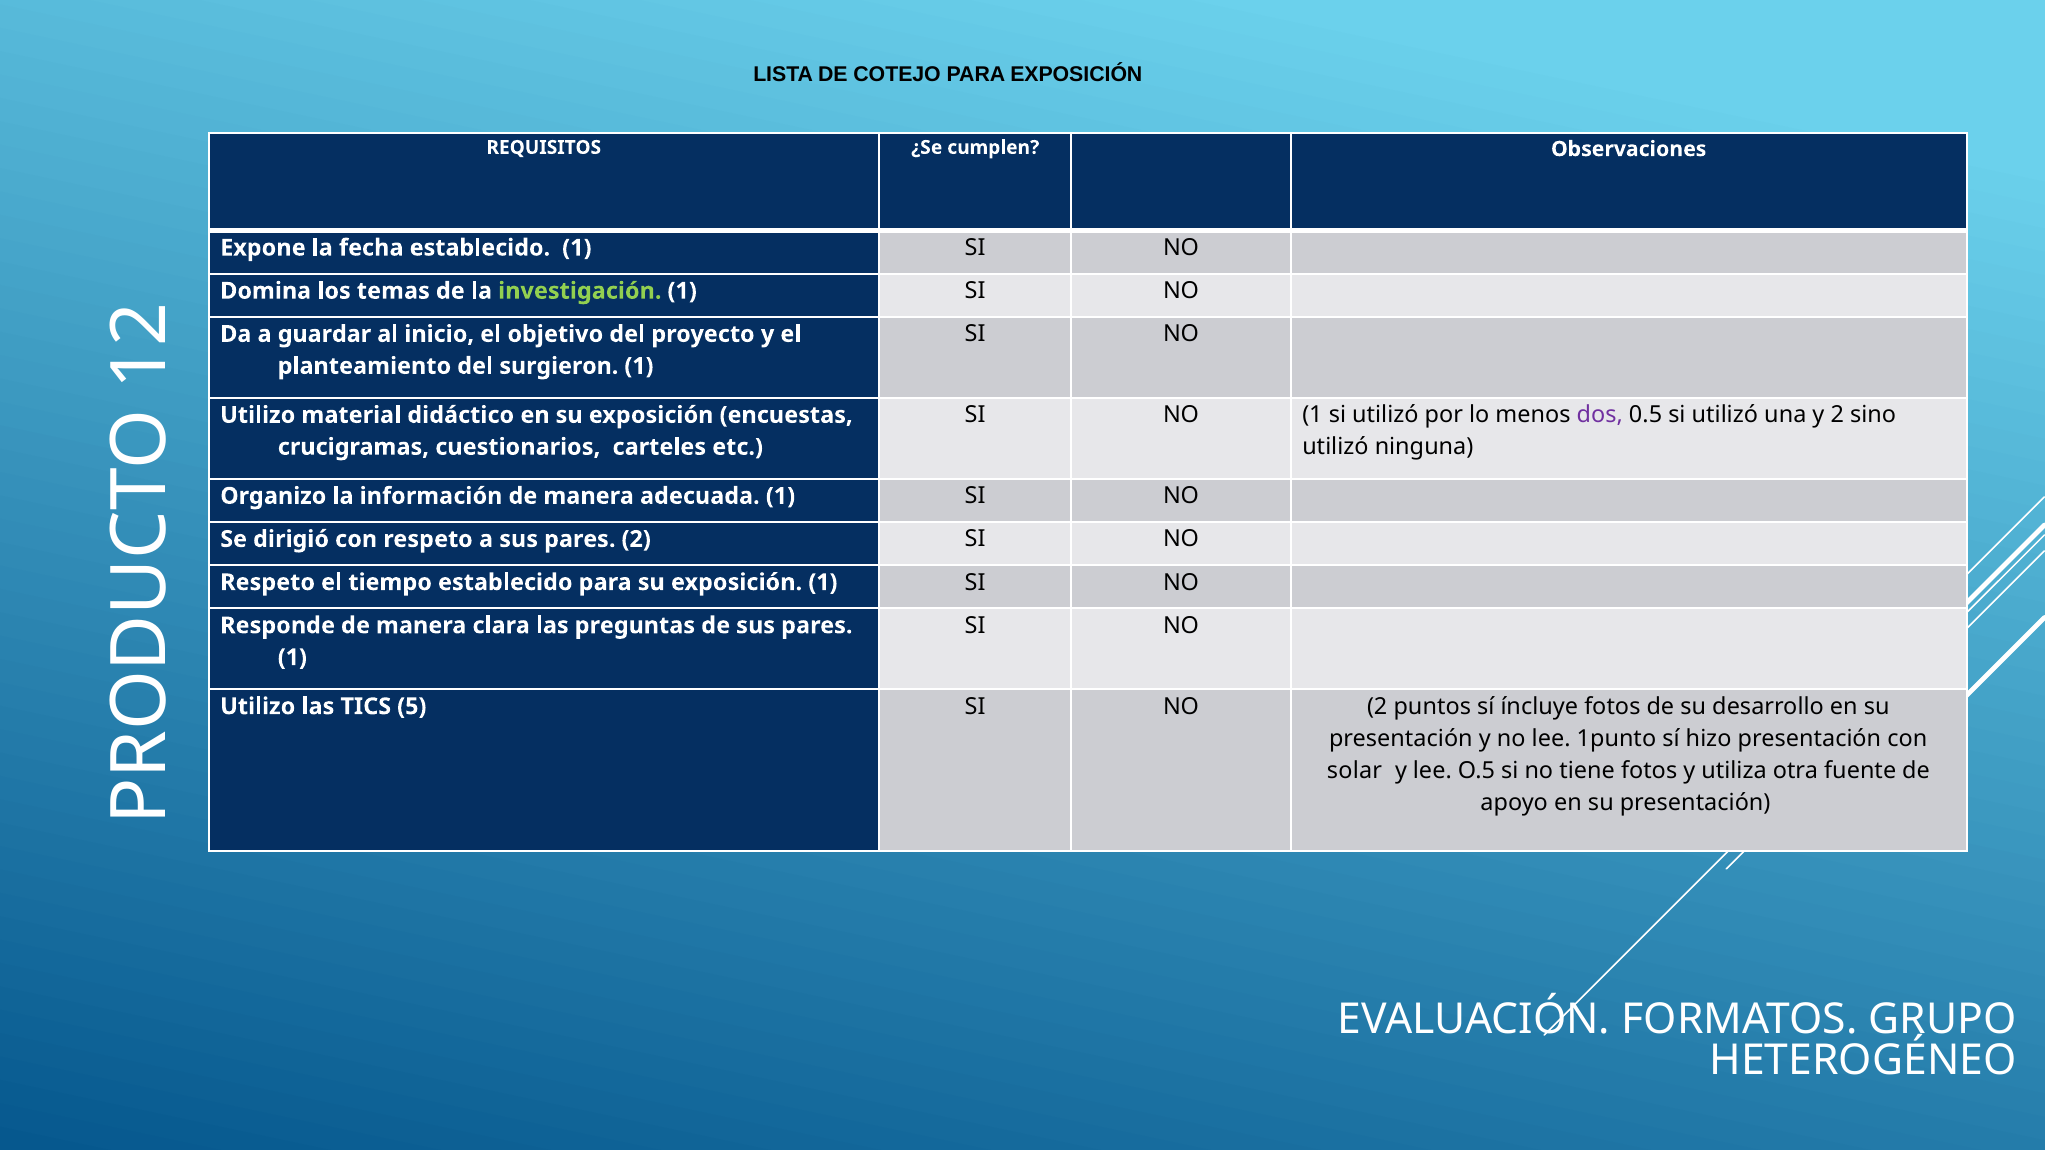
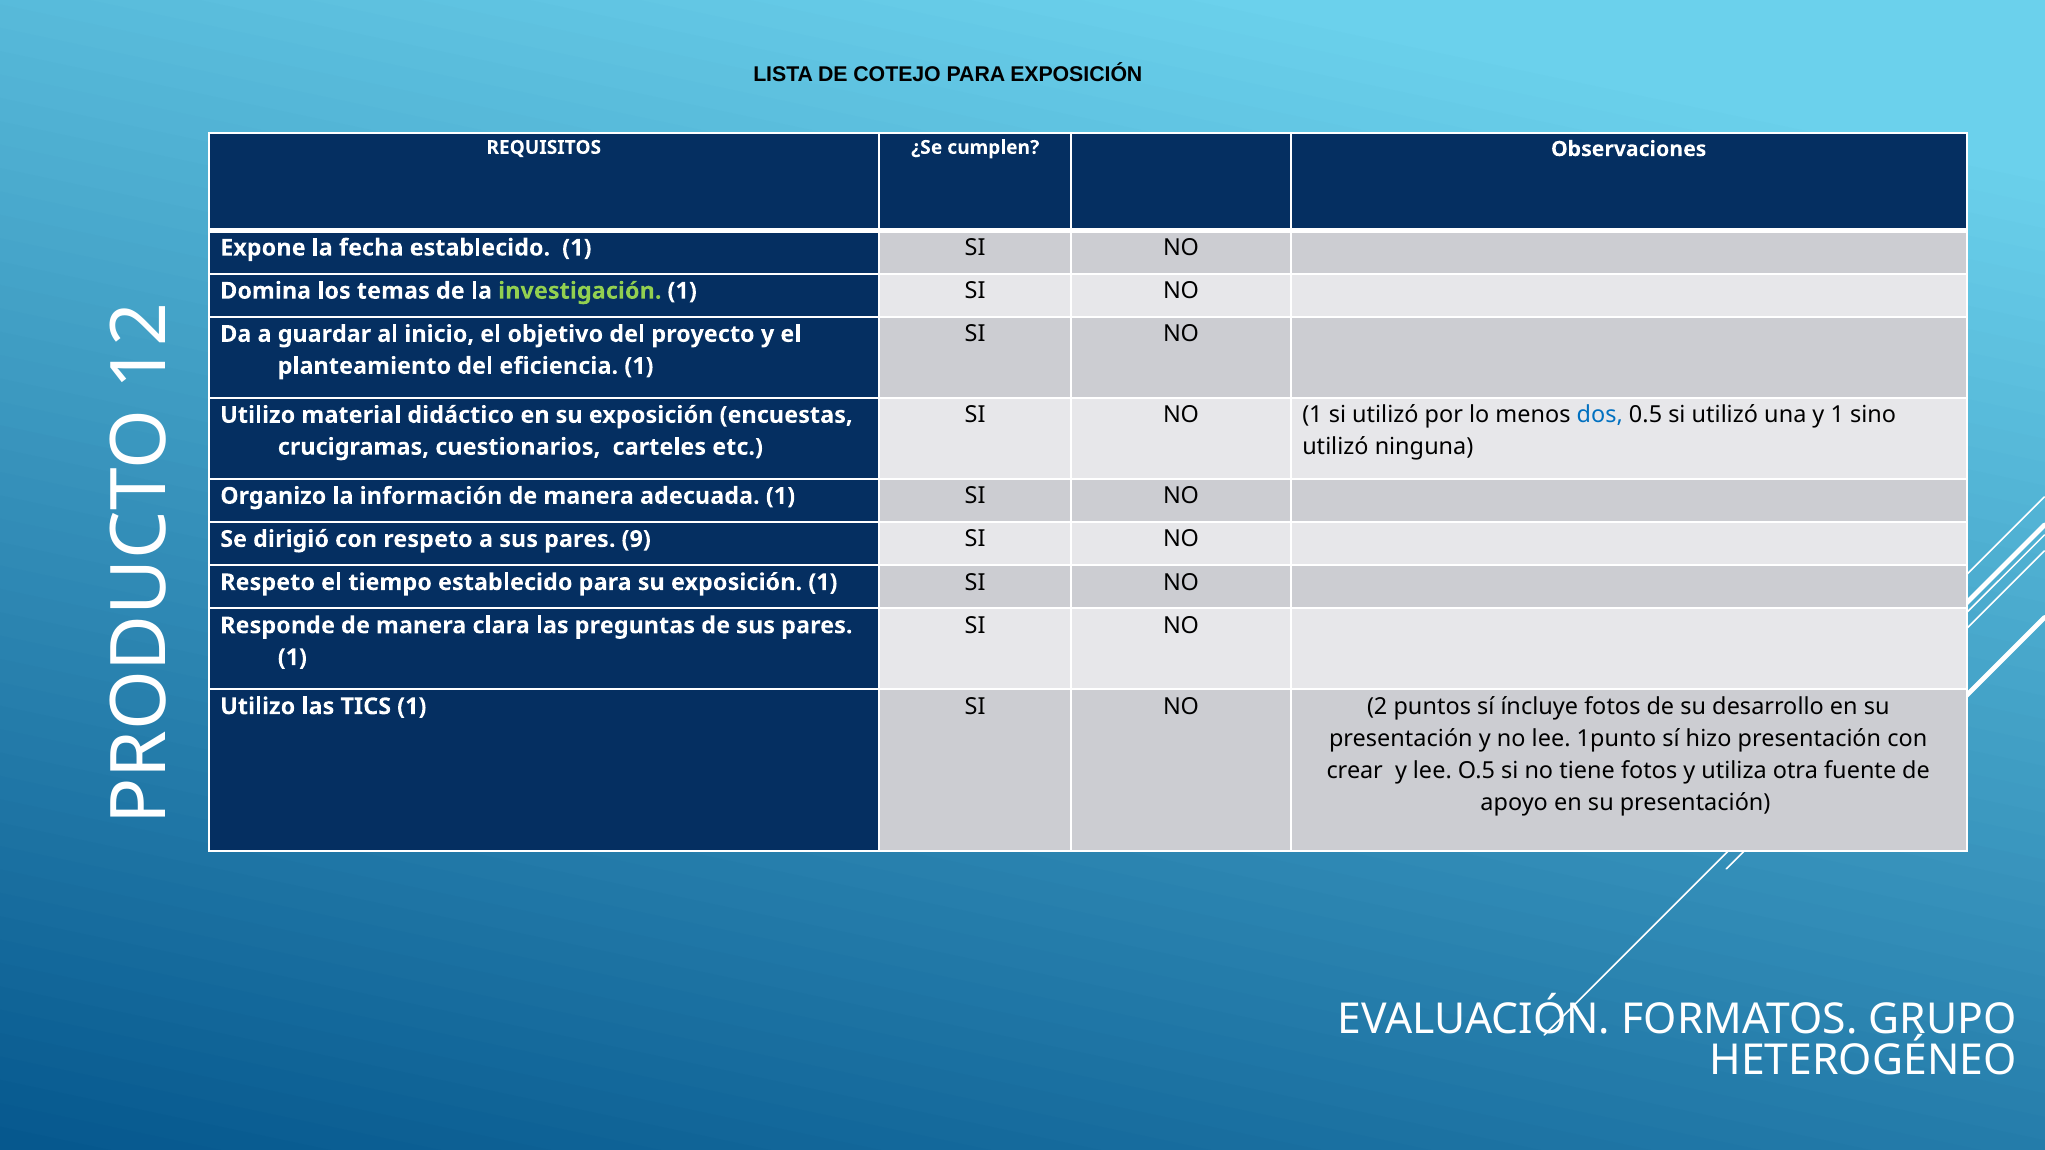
surgieron: surgieron -> eficiencia (559, 366)
dos colour: purple -> blue (1600, 415)
y 2: 2 -> 1 (1837, 415)
pares 2: 2 -> 9 (636, 539)
TICS 5: 5 -> 1 (412, 707)
solar: solar -> crear (1355, 771)
